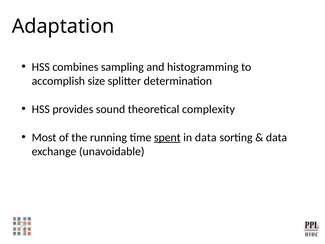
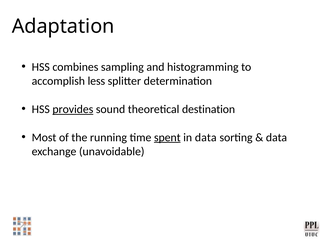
size: size -> less (96, 81)
provides underline: none -> present (73, 109)
complexity: complexity -> destination (209, 109)
